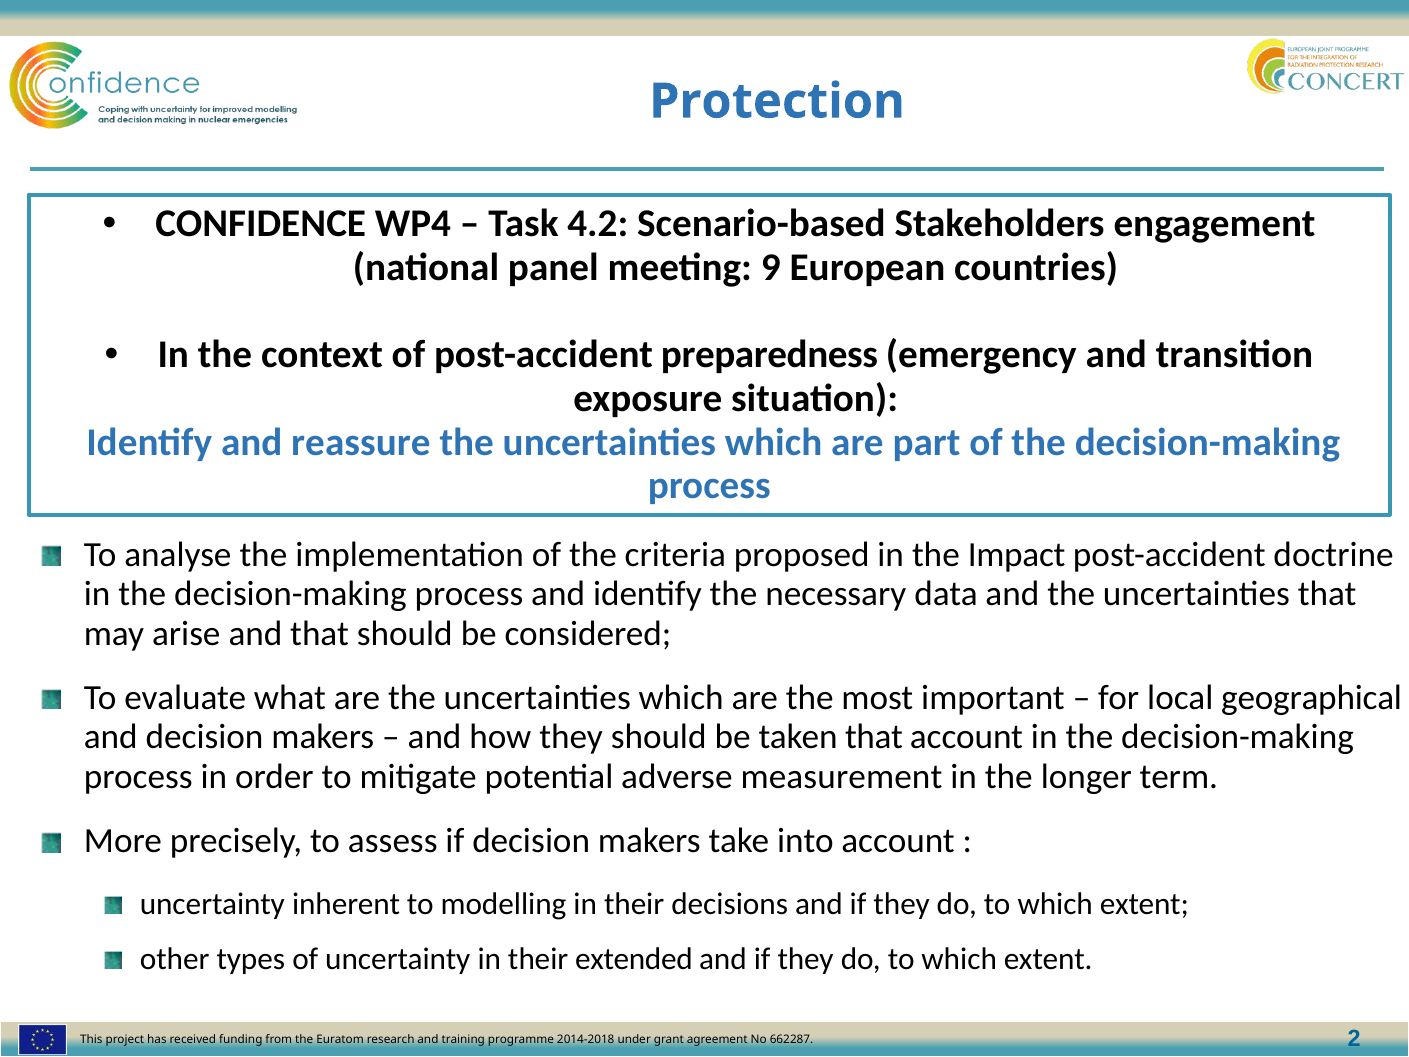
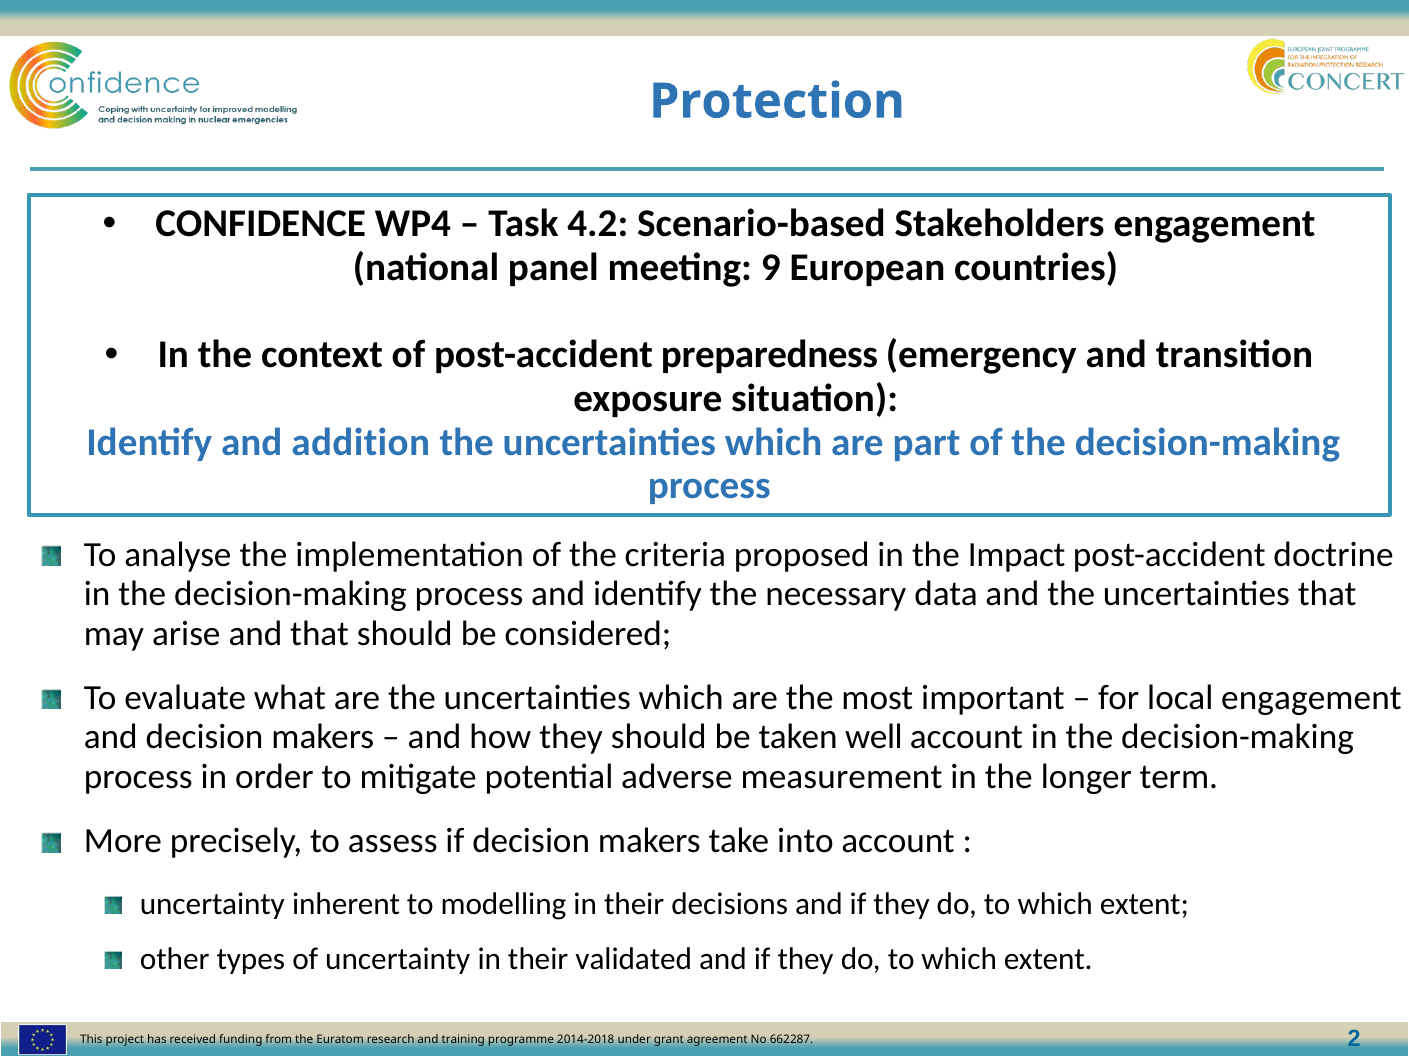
reassure: reassure -> addition (361, 442)
local geographical: geographical -> engagement (1311, 698)
taken that: that -> well (874, 737)
extended: extended -> validated (634, 959)
